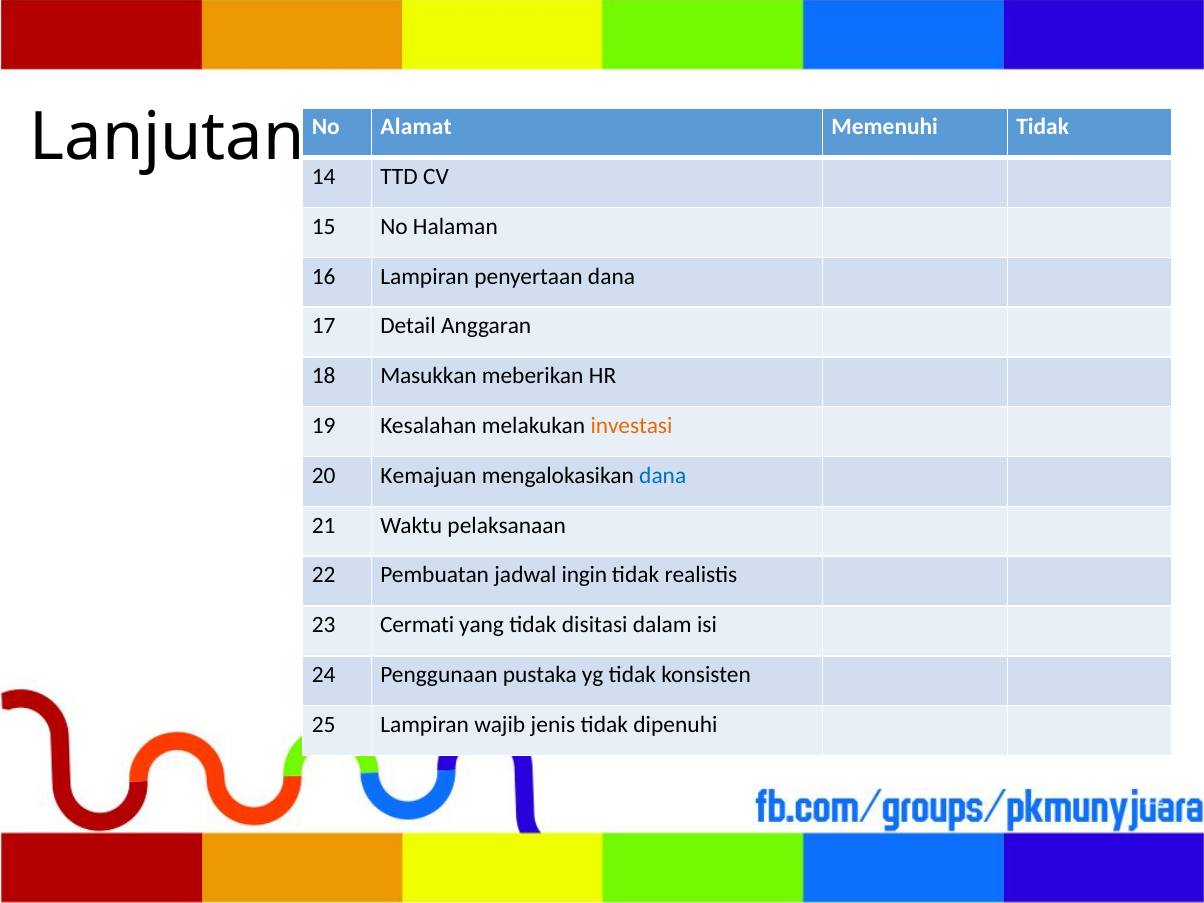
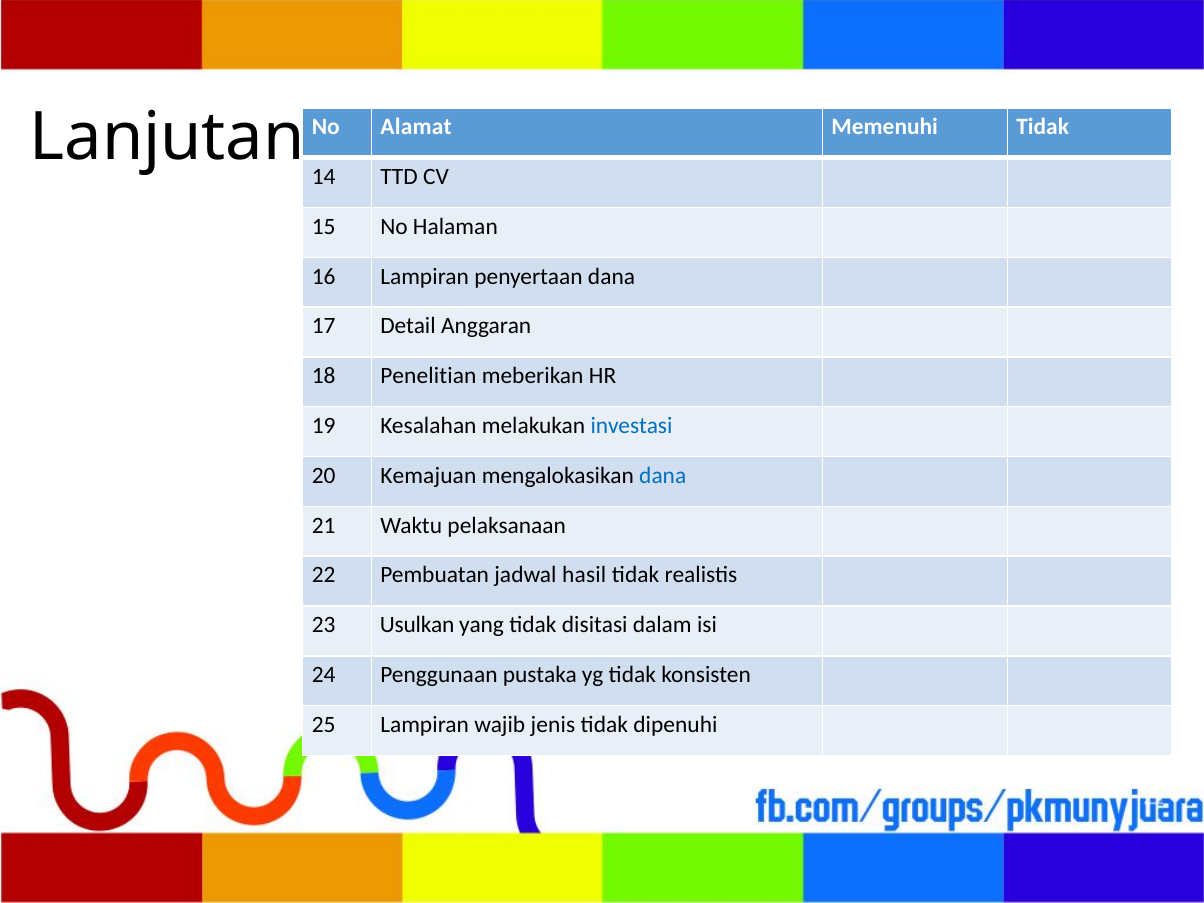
Masukkan: Masukkan -> Penelitian (428, 376)
investasi colour: orange -> blue (631, 426)
ingin: ingin -> hasil (584, 575)
Cermati: Cermati -> Usulkan (417, 625)
